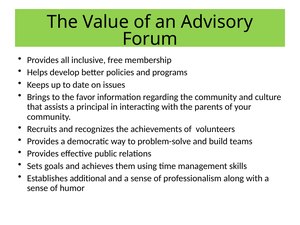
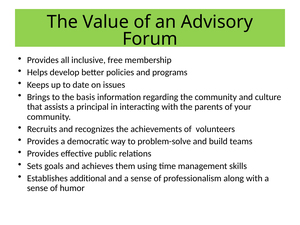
favor: favor -> basis (86, 97)
